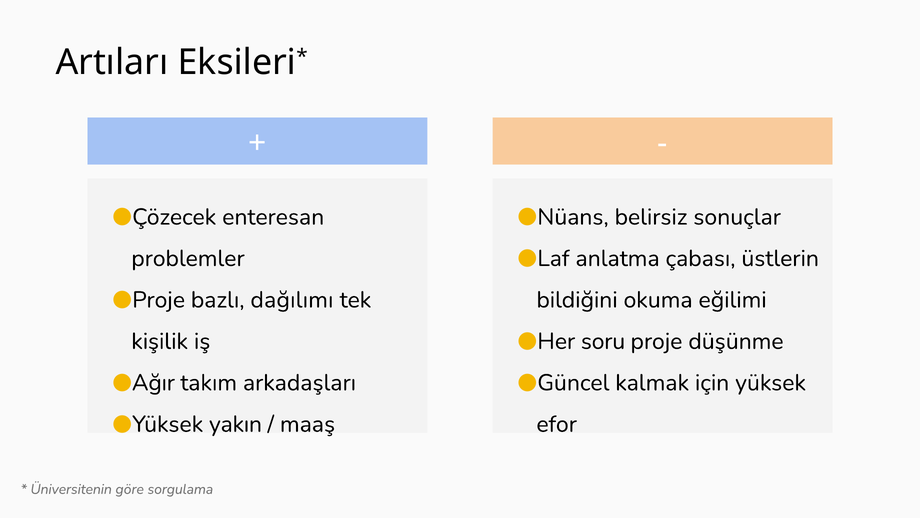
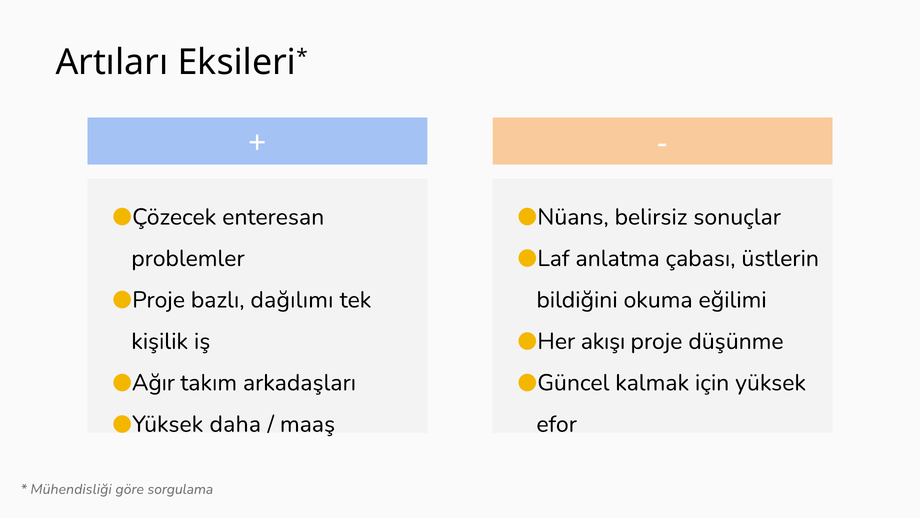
soru: soru -> akışı (603, 341)
yakın: yakın -> daha (235, 424)
Üniversitenin: Üniversitenin -> Mühendisliği (71, 489)
